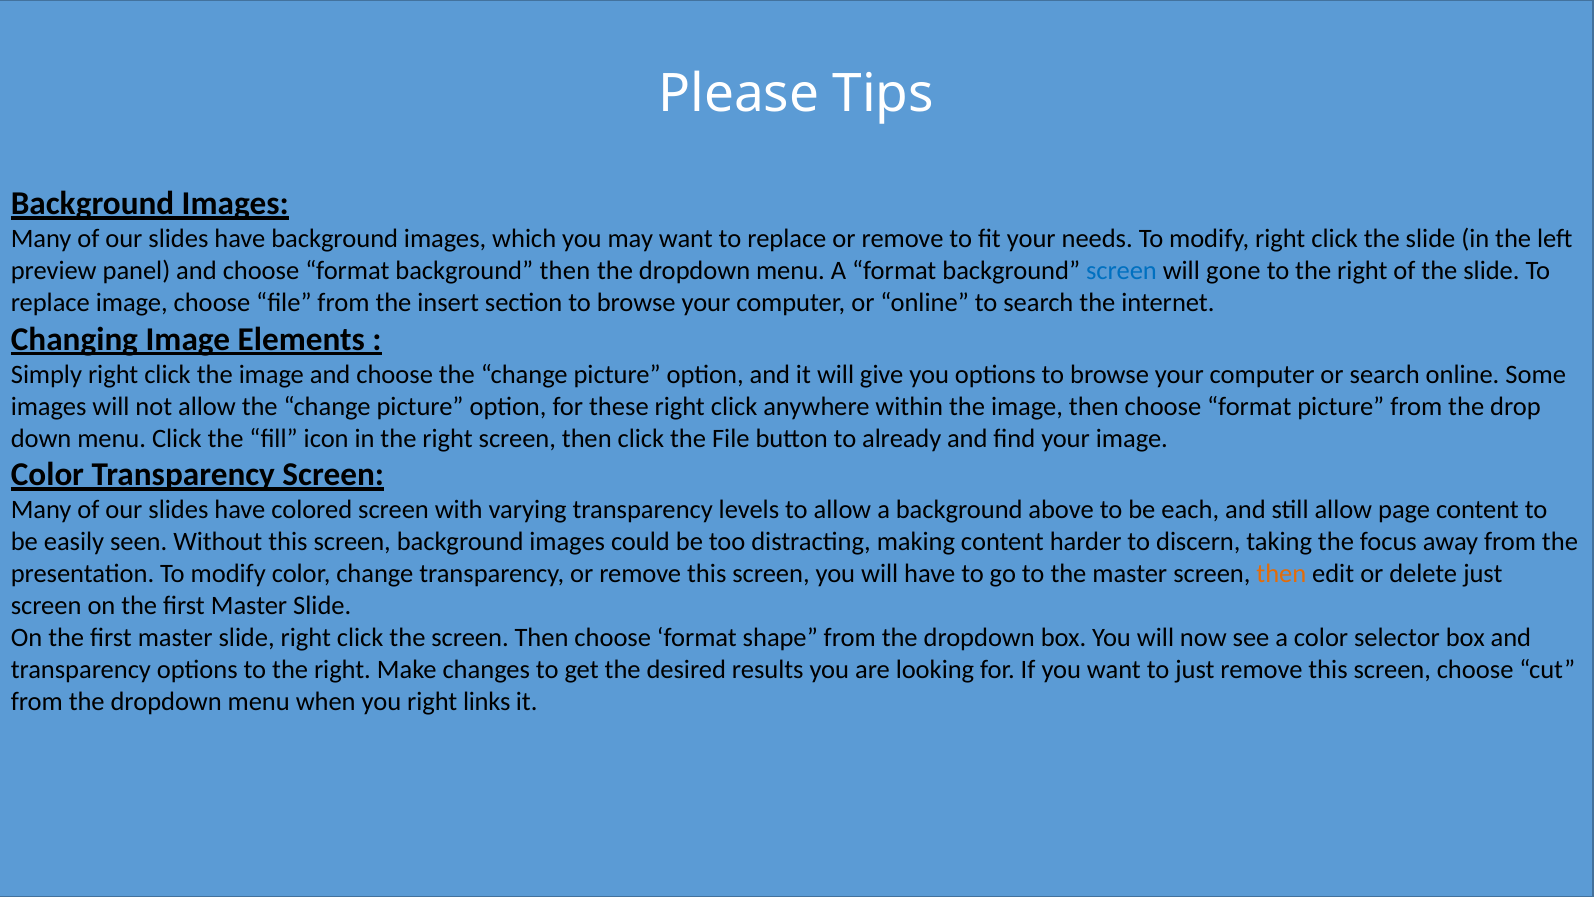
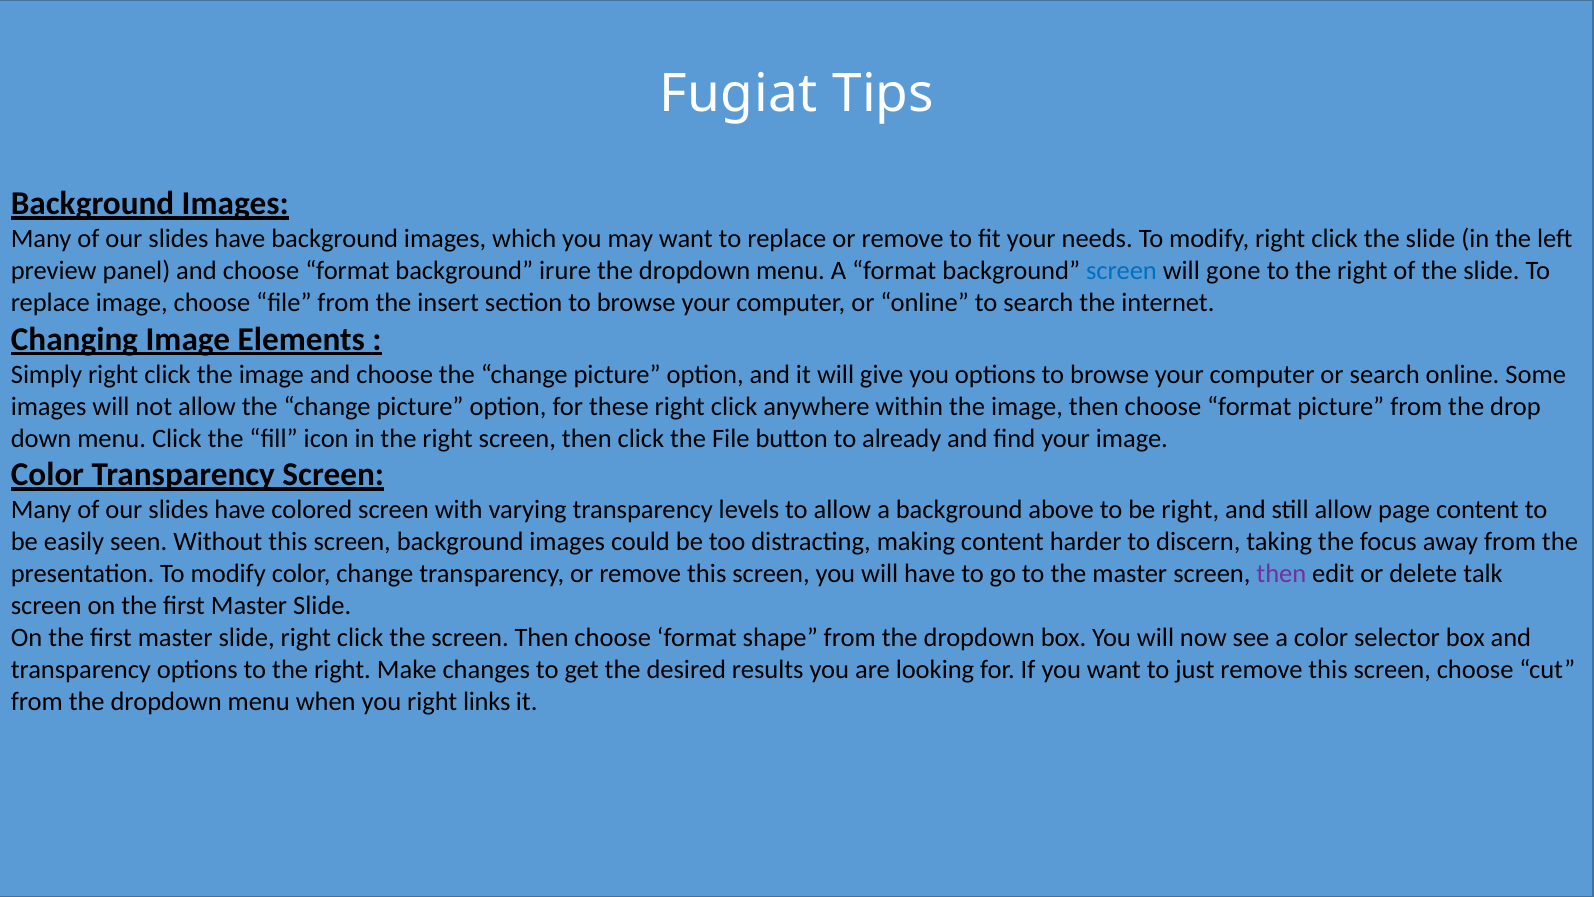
Please: Please -> Fugiat (739, 94)
background then: then -> irure (565, 271)
be each: each -> right (1190, 510)
then colour: orange -> purple (1281, 574)
delete just: just -> talk (1483, 574)
